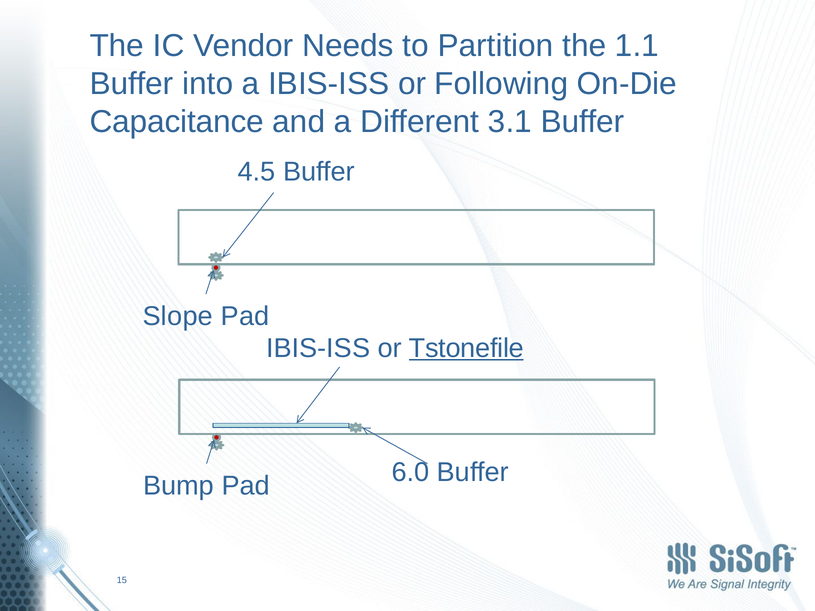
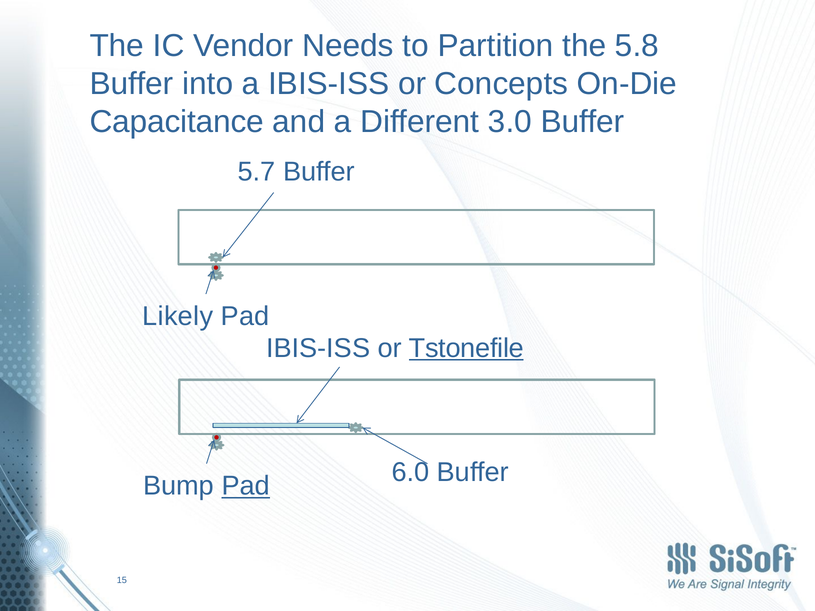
1.1: 1.1 -> 5.8 (637, 46)
Following: Following -> Concepts (501, 84)
3.1: 3.1 -> 3.0 (510, 122)
4.5: 4.5 -> 5.7 (257, 172)
Slope: Slope -> Likely (178, 316)
Pad underline: none -> present (246, 486)
